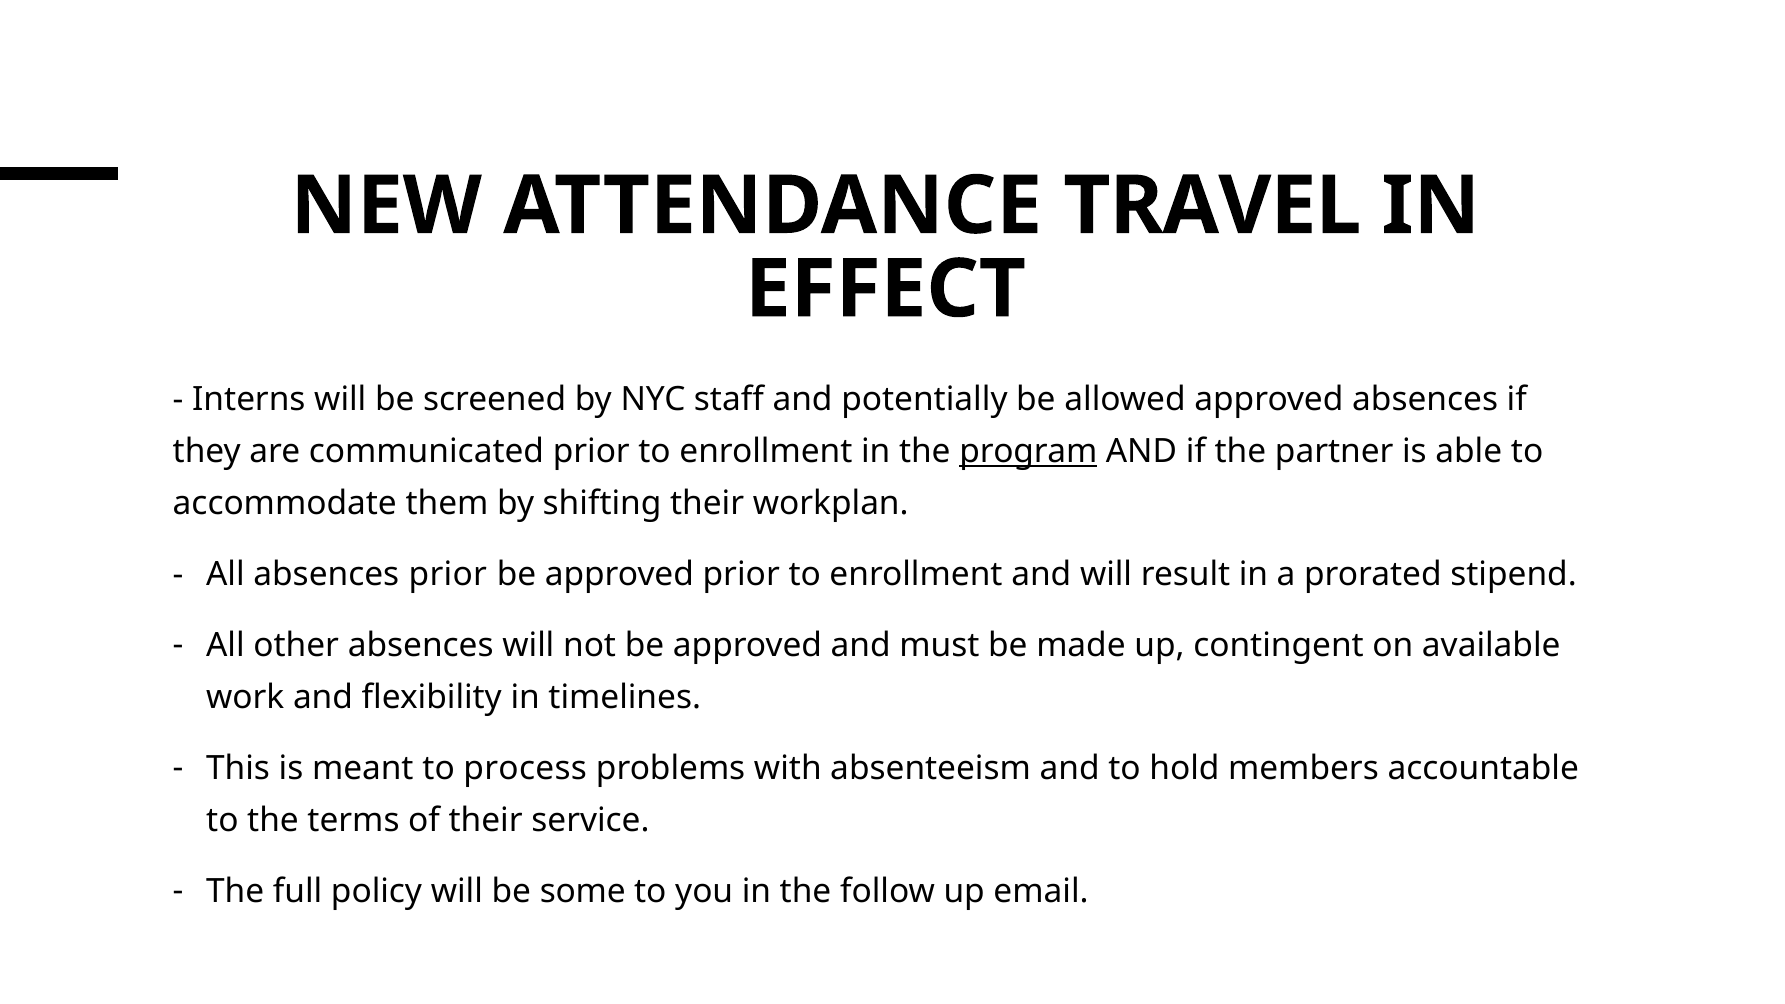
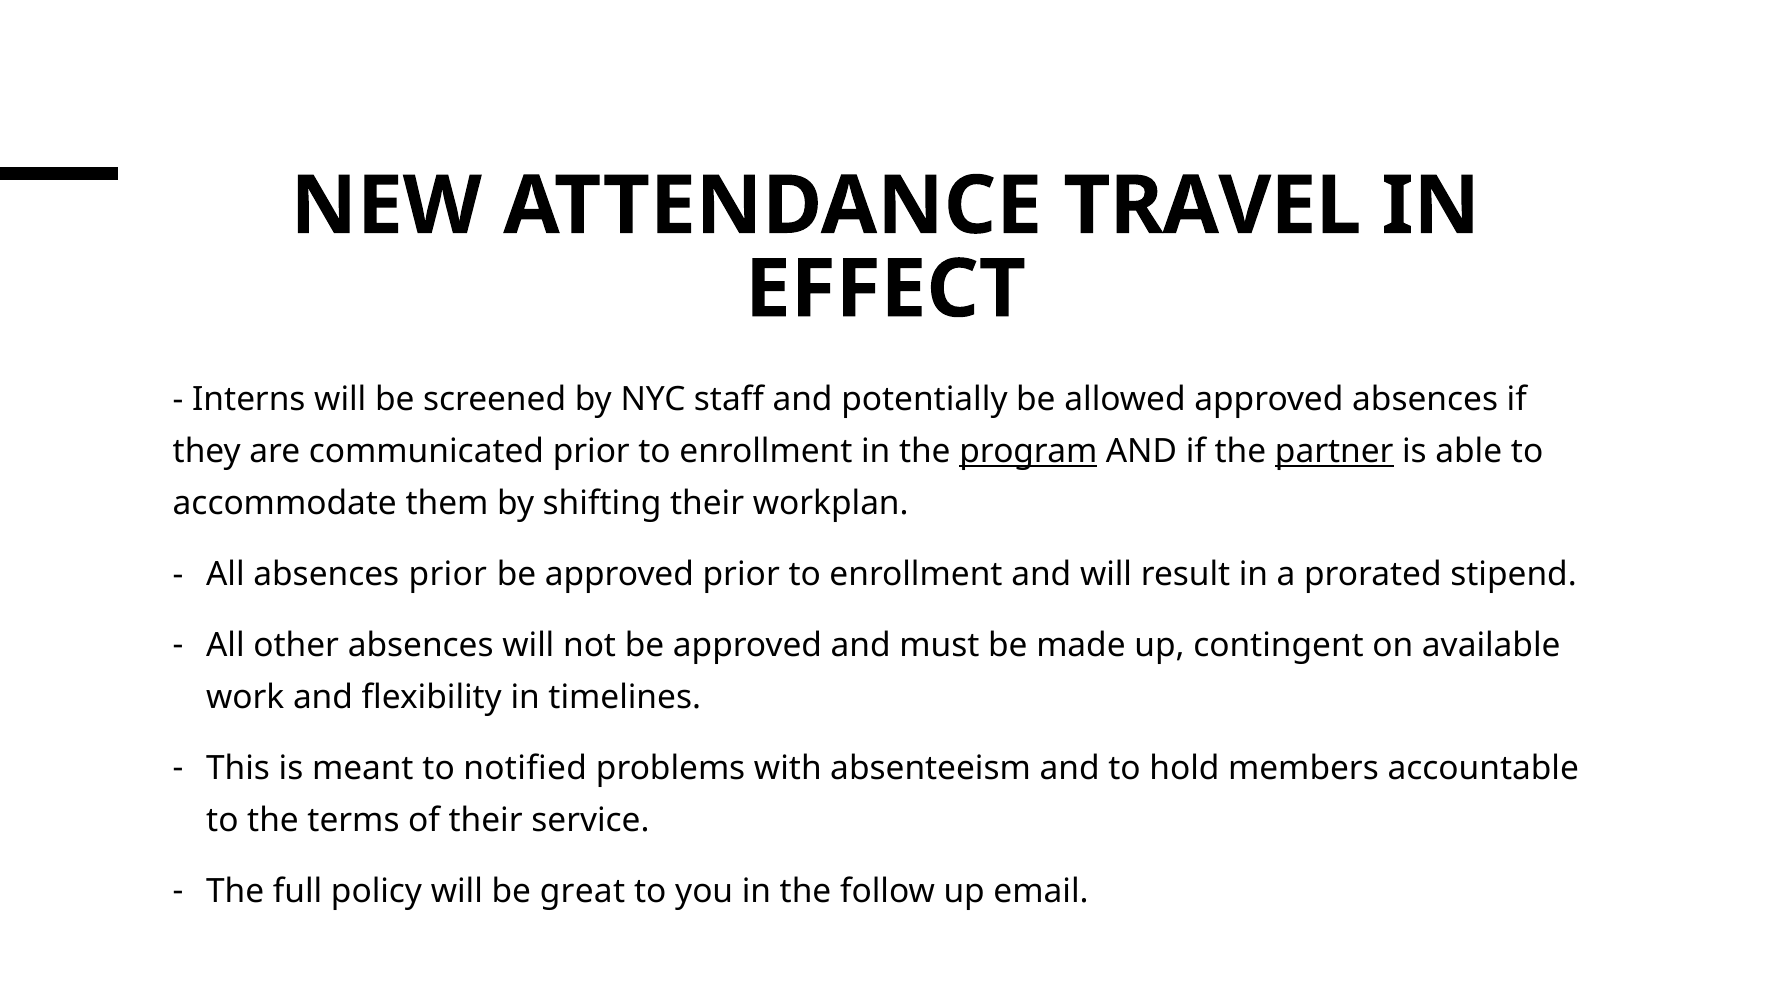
partner underline: none -> present (1334, 452)
process: process -> notified (525, 768)
some: some -> great (582, 891)
